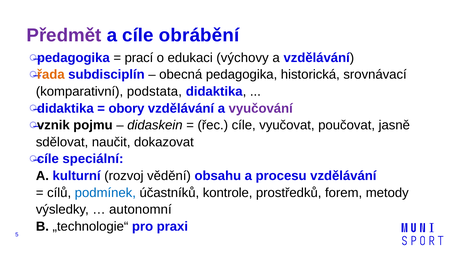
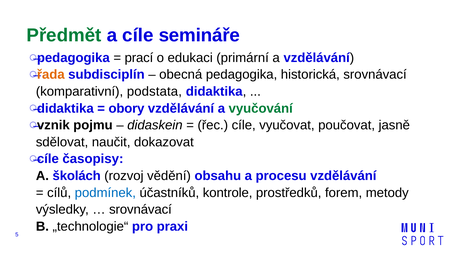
Předmět colour: purple -> green (64, 35)
obrábění: obrábění -> semináře (199, 35)
výchovy: výchovy -> primární (243, 58)
vyučování colour: purple -> green (261, 108)
speciální: speciální -> časopisy (93, 159)
kulturní: kulturní -> školách (77, 176)
autonomní: autonomní -> srovnávací (140, 210)
